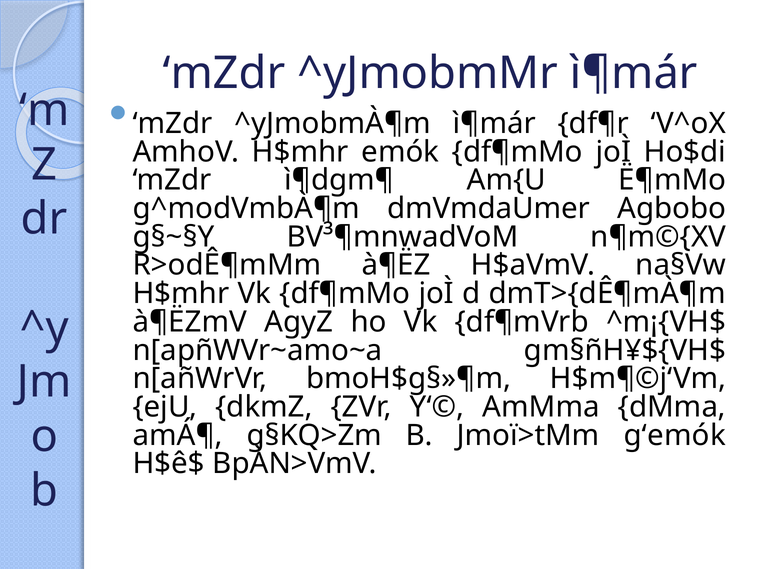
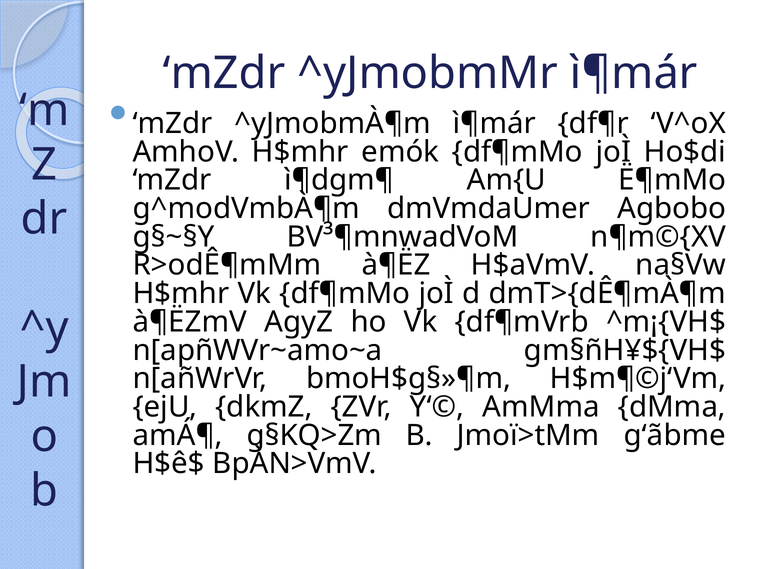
g‘emók: g‘emók -> g‘ãbme (675, 435)
